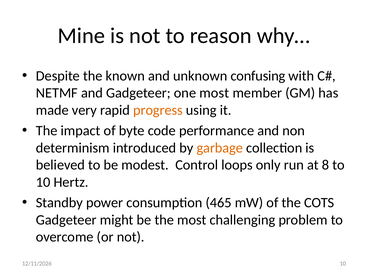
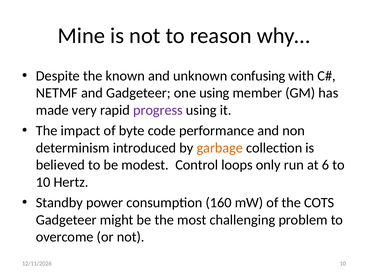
one most: most -> using (214, 93)
progress colour: orange -> purple (158, 110)
8: 8 -> 6 (325, 165)
465: 465 -> 160 (219, 203)
